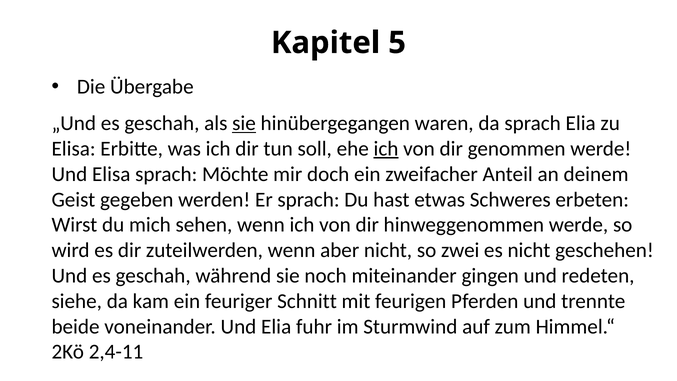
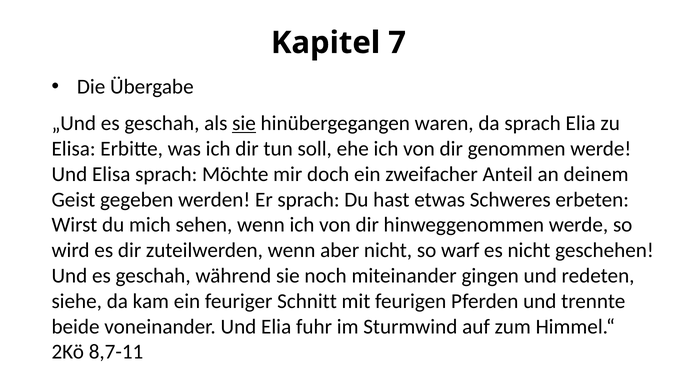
5: 5 -> 7 (397, 43)
ich underline: present -> none (386, 149)
zwei: zwei -> warf (460, 250)
2,4-11: 2,4-11 -> 8,7-11 (116, 352)
